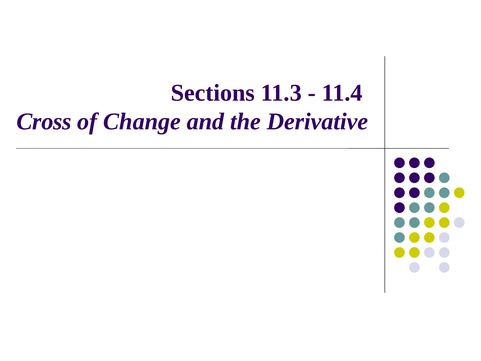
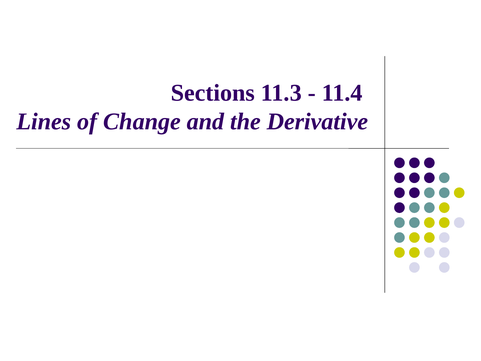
Cross: Cross -> Lines (44, 122)
